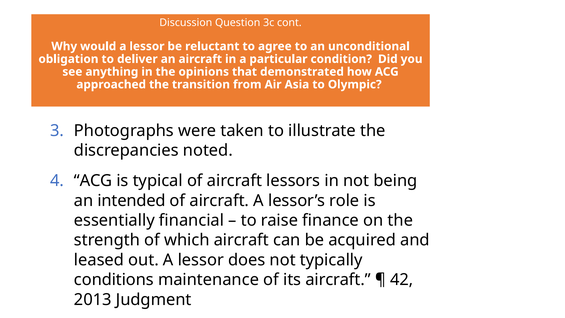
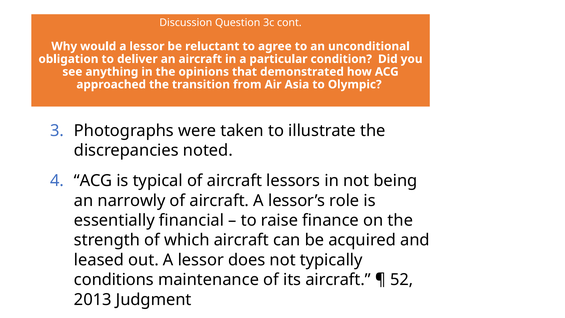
intended: intended -> narrowly (132, 200)
42: 42 -> 52 (402, 280)
